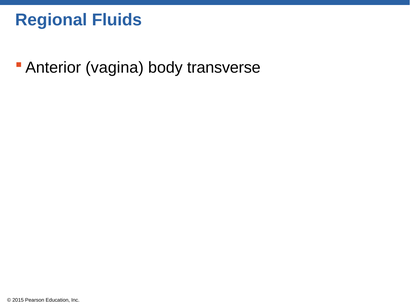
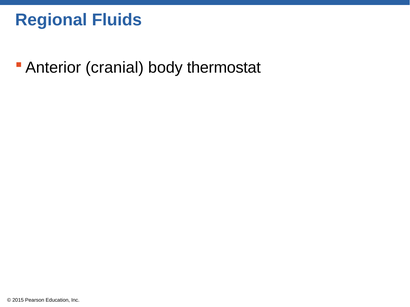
vagina: vagina -> cranial (115, 68)
transverse: transverse -> thermostat (224, 68)
